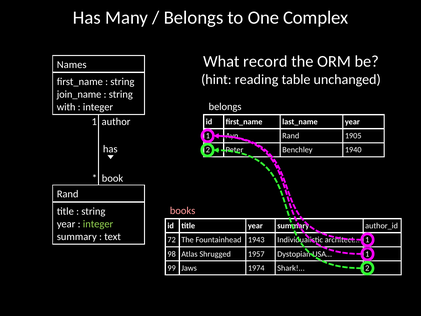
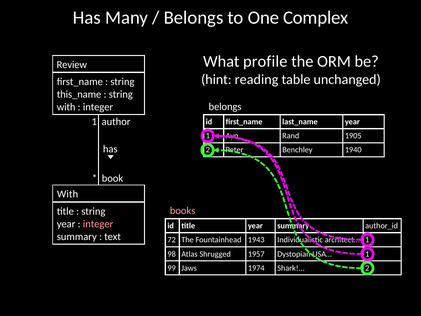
record: record -> profile (265, 61)
Names: Names -> Review (72, 65)
join_name: join_name -> this_name (79, 94)
Rand: Rand -> With (68, 194)
integer colour: light green -> pink (98, 224)
